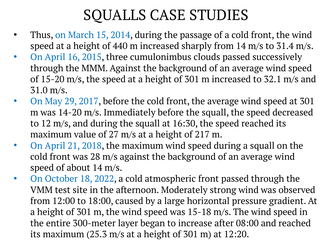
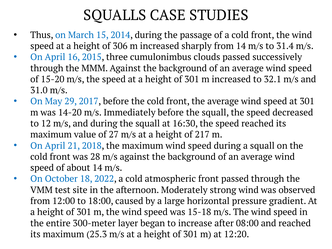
440: 440 -> 306 (120, 46)
